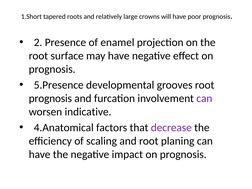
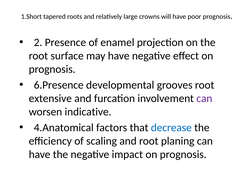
5.Presence: 5.Presence -> 6.Presence (59, 85)
prognosis: prognosis -> extensive (50, 98)
decrease colour: purple -> blue (171, 128)
